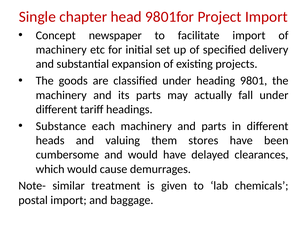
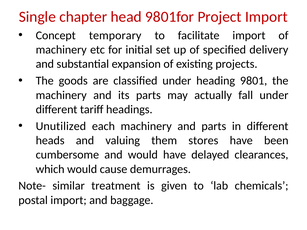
newspaper: newspaper -> temporary (115, 35)
Substance: Substance -> Unutilized (61, 126)
